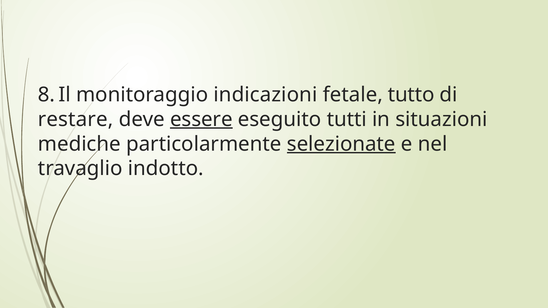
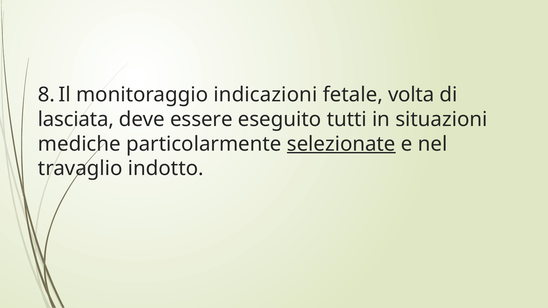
tutto: tutto -> volta (411, 95)
restare: restare -> lasciata (76, 119)
essere underline: present -> none (201, 119)
